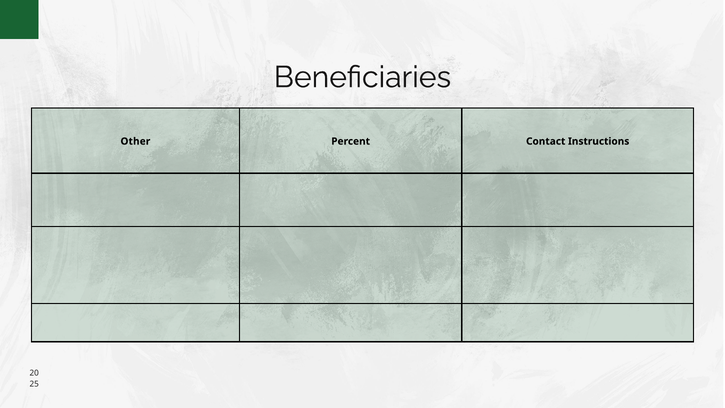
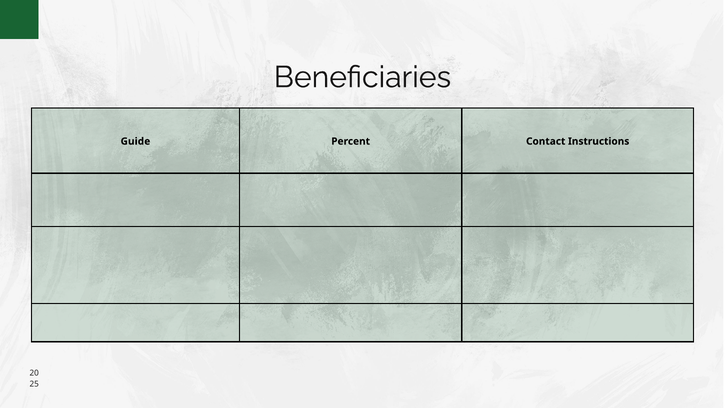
Other: Other -> Guide (135, 141)
